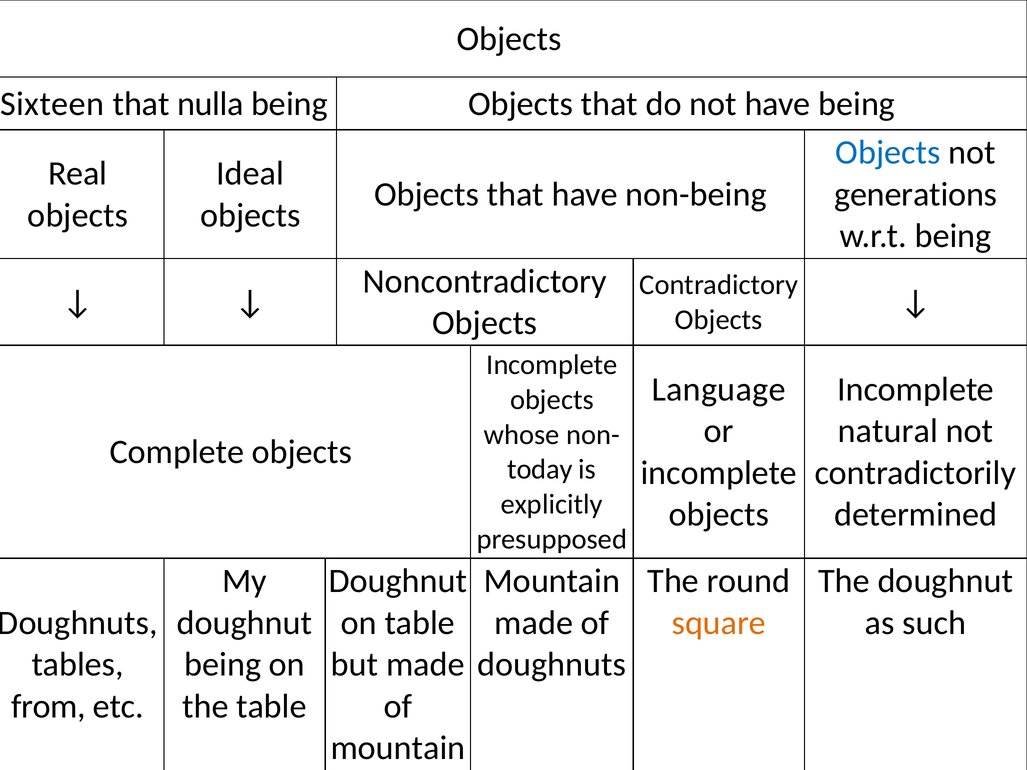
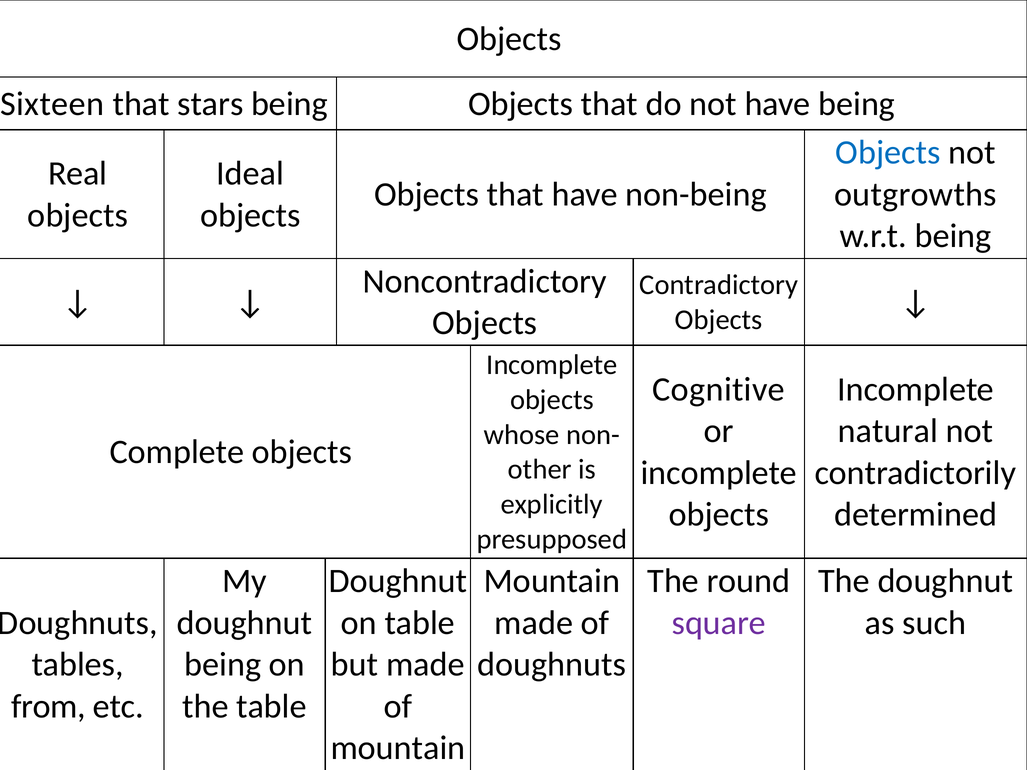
nulla: nulla -> stars (210, 104)
generations: generations -> outgrowths (916, 195)
Language: Language -> Cognitive (719, 390)
today: today -> other (540, 470)
square colour: orange -> purple (719, 623)
